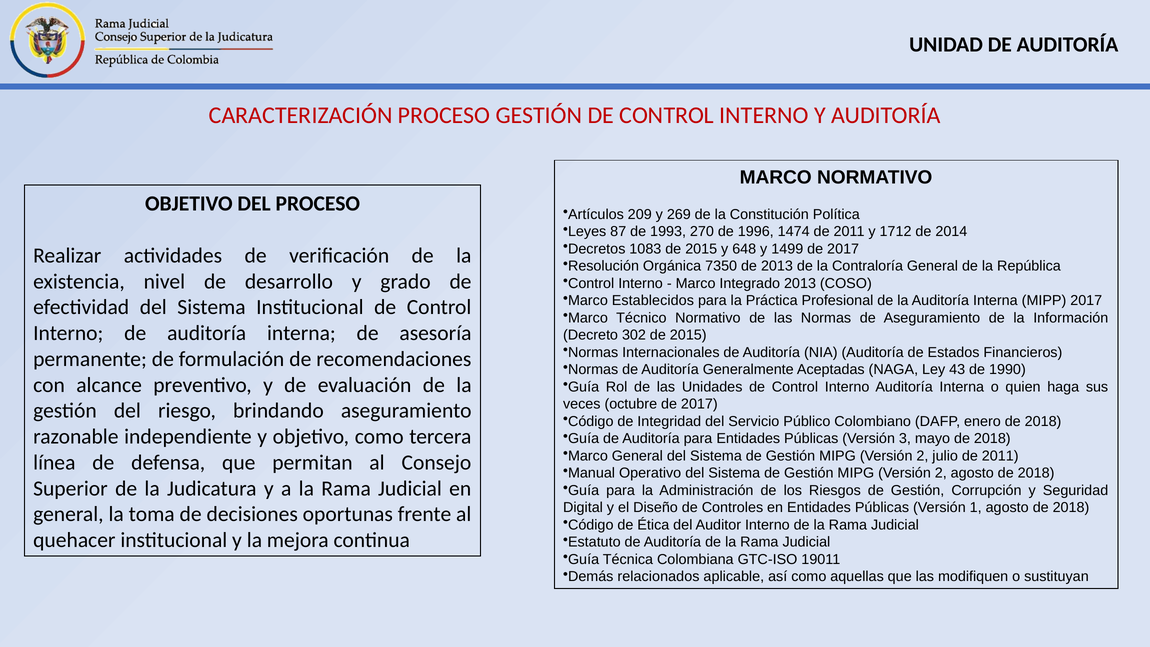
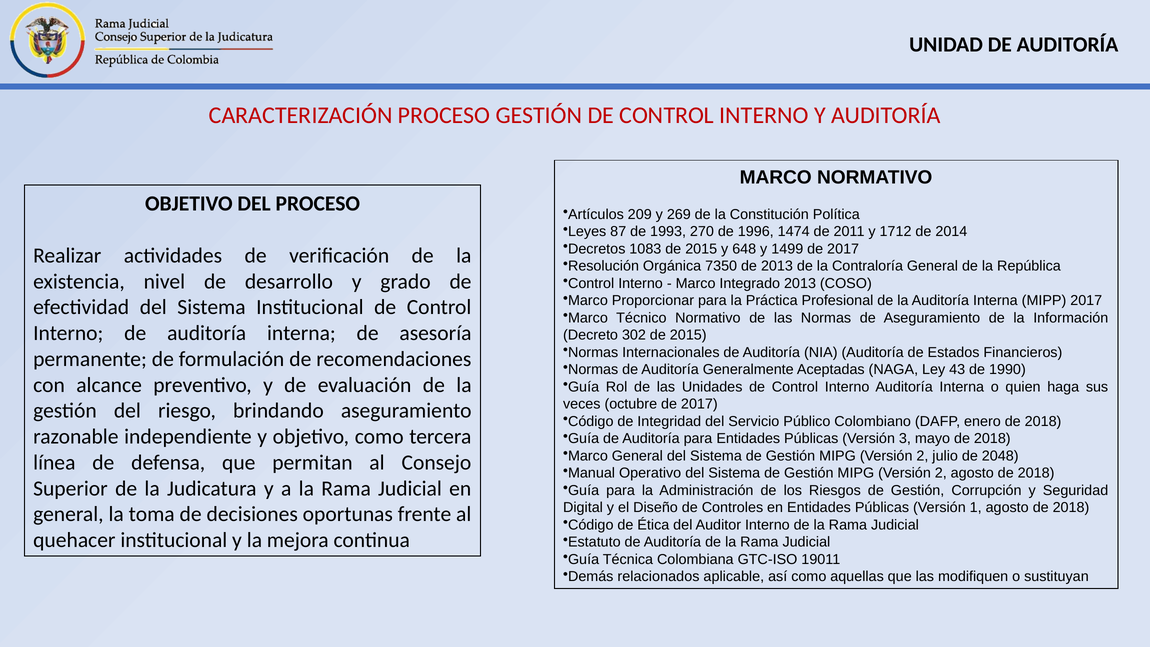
Establecidos: Establecidos -> Proporcionar (653, 301)
julio de 2011: 2011 -> 2048 (1000, 456)
